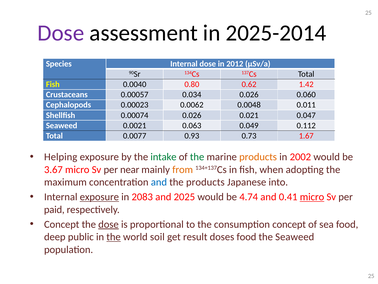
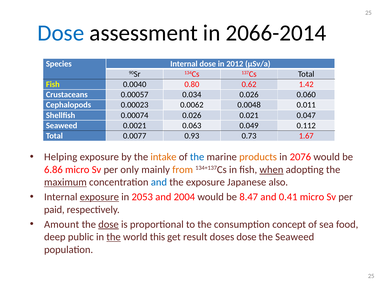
Dose colour: purple -> blue (61, 33)
2025-2014: 2025-2014 -> 2066-2014 (276, 33)
intake colour: green -> orange (164, 157)
the colour: green -> blue (197, 157)
2002: 2002 -> 2076 (300, 157)
3.67: 3.67 -> 6.86 (53, 169)
near: near -> only (130, 169)
when underline: none -> present (271, 169)
maximum underline: none -> present (65, 182)
the products: products -> exposure (205, 182)
into: into -> also (278, 182)
2083: 2083 -> 2053 (142, 197)
2025: 2025 -> 2004 (184, 197)
4.74: 4.74 -> 8.47 (249, 197)
micro underline: present -> none (312, 197)
Concept: Concept -> Amount (62, 224)
soil: soil -> this (157, 237)
doses food: food -> dose (246, 237)
